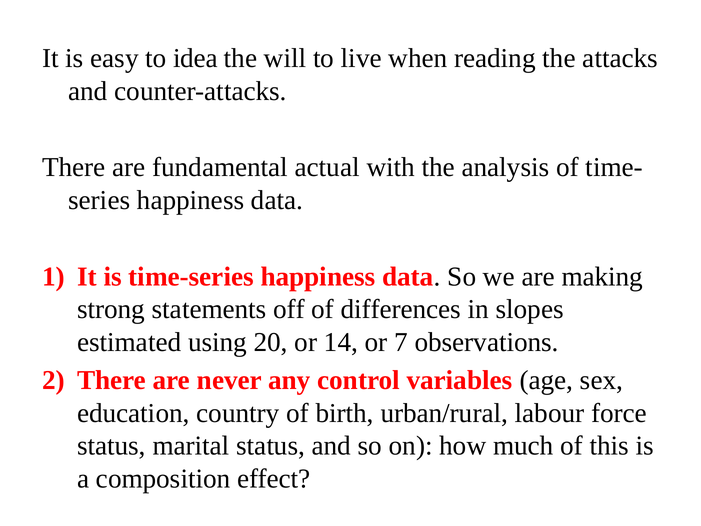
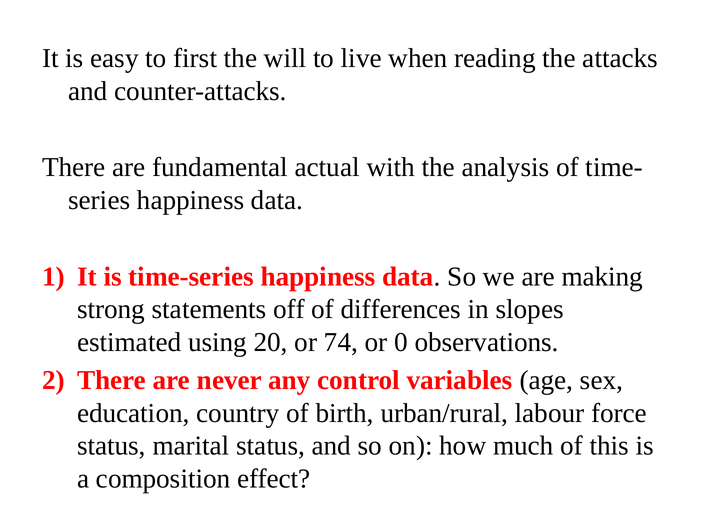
idea: idea -> first (195, 58)
14: 14 -> 74 (341, 342)
7: 7 -> 0 (401, 342)
